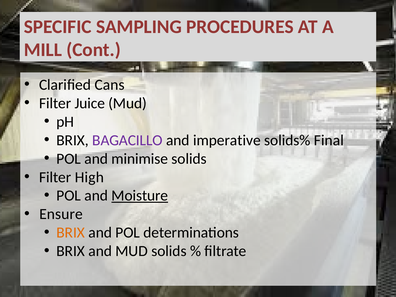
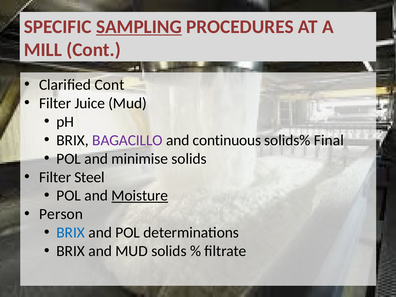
SAMPLING underline: none -> present (139, 27)
Clarified Cans: Cans -> Cont (110, 85)
imperative: imperative -> continuous (227, 140)
High: High -> Steel (90, 177)
Ensure: Ensure -> Person (61, 214)
BRIX colour: orange -> blue (71, 233)
